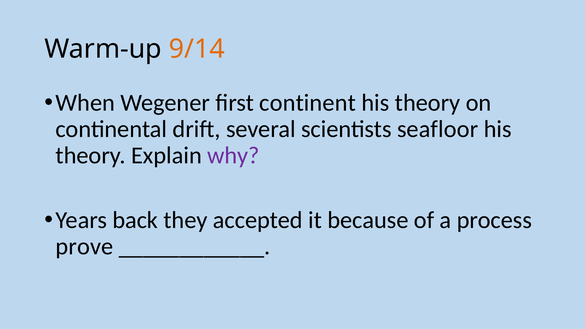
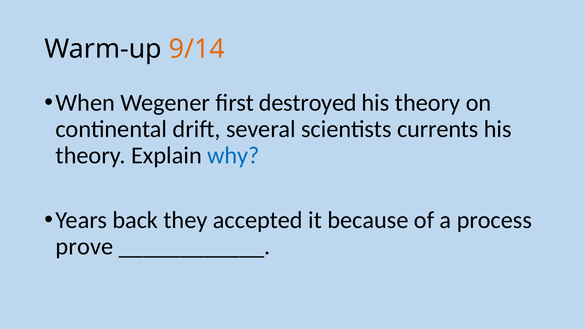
continent: continent -> destroyed (308, 103)
seafloor: seafloor -> currents (438, 129)
why colour: purple -> blue (233, 155)
